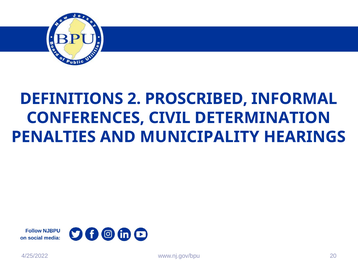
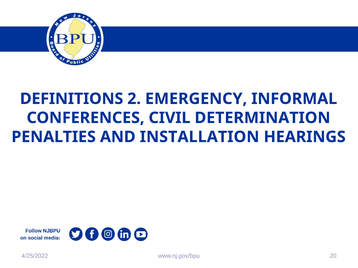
PROSCRIBED: PROSCRIBED -> EMERGENCY (196, 99)
MUNICIPALITY: MUNICIPALITY -> INSTALLATION (200, 137)
